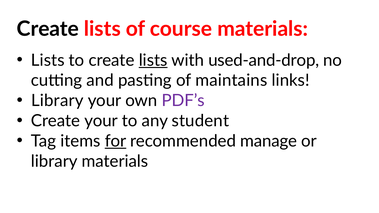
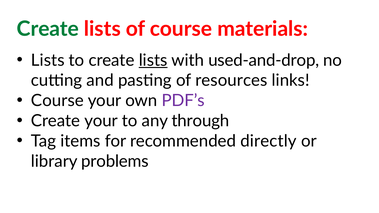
Create colour: black -> green (48, 29)
maintains: maintains -> resources (231, 81)
Library: Library -> Course (57, 101)
student: student -> through (200, 121)
for underline: present -> none (115, 141)
manage: manage -> directly (268, 141)
library materials: materials -> problems (115, 161)
